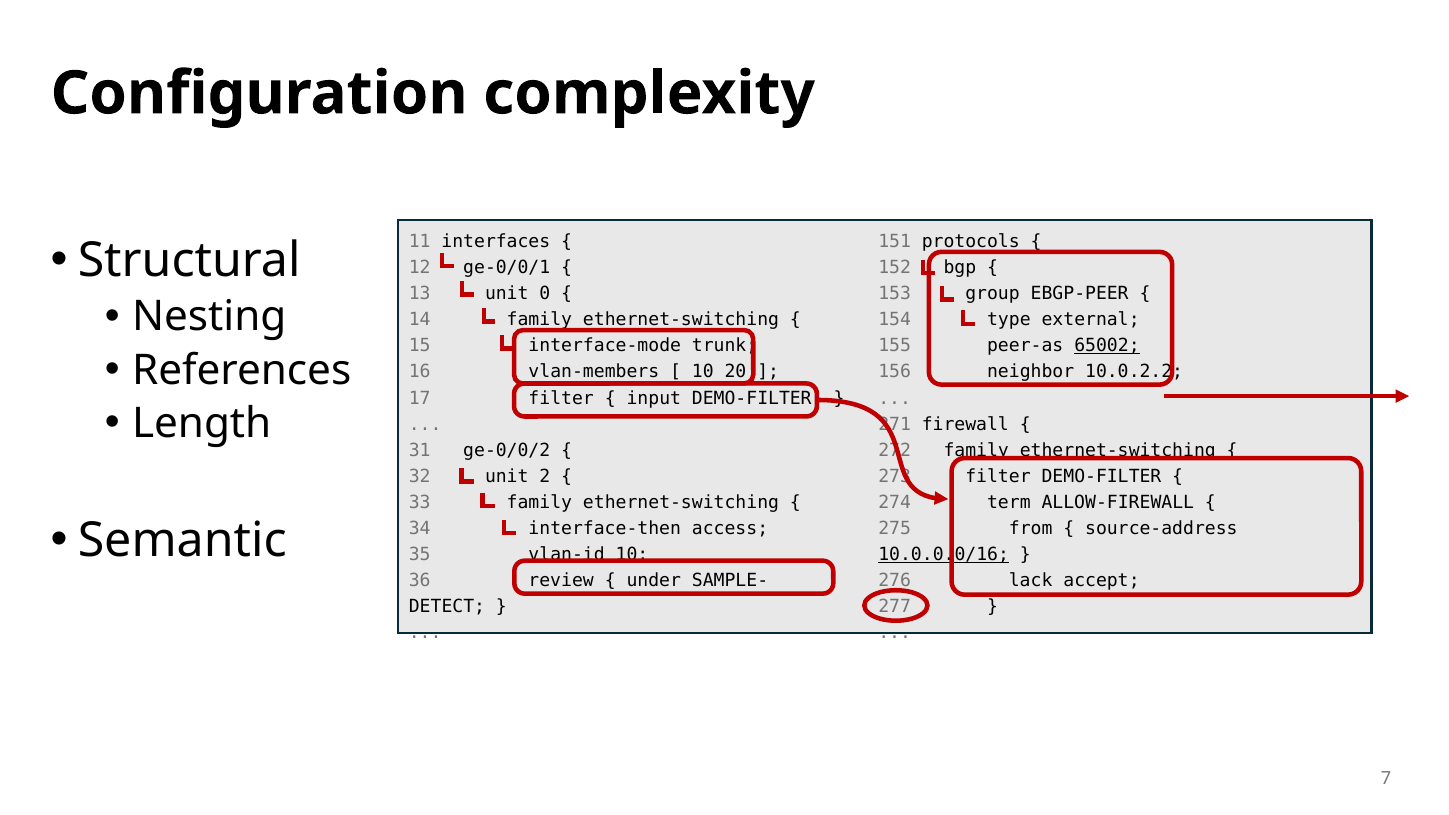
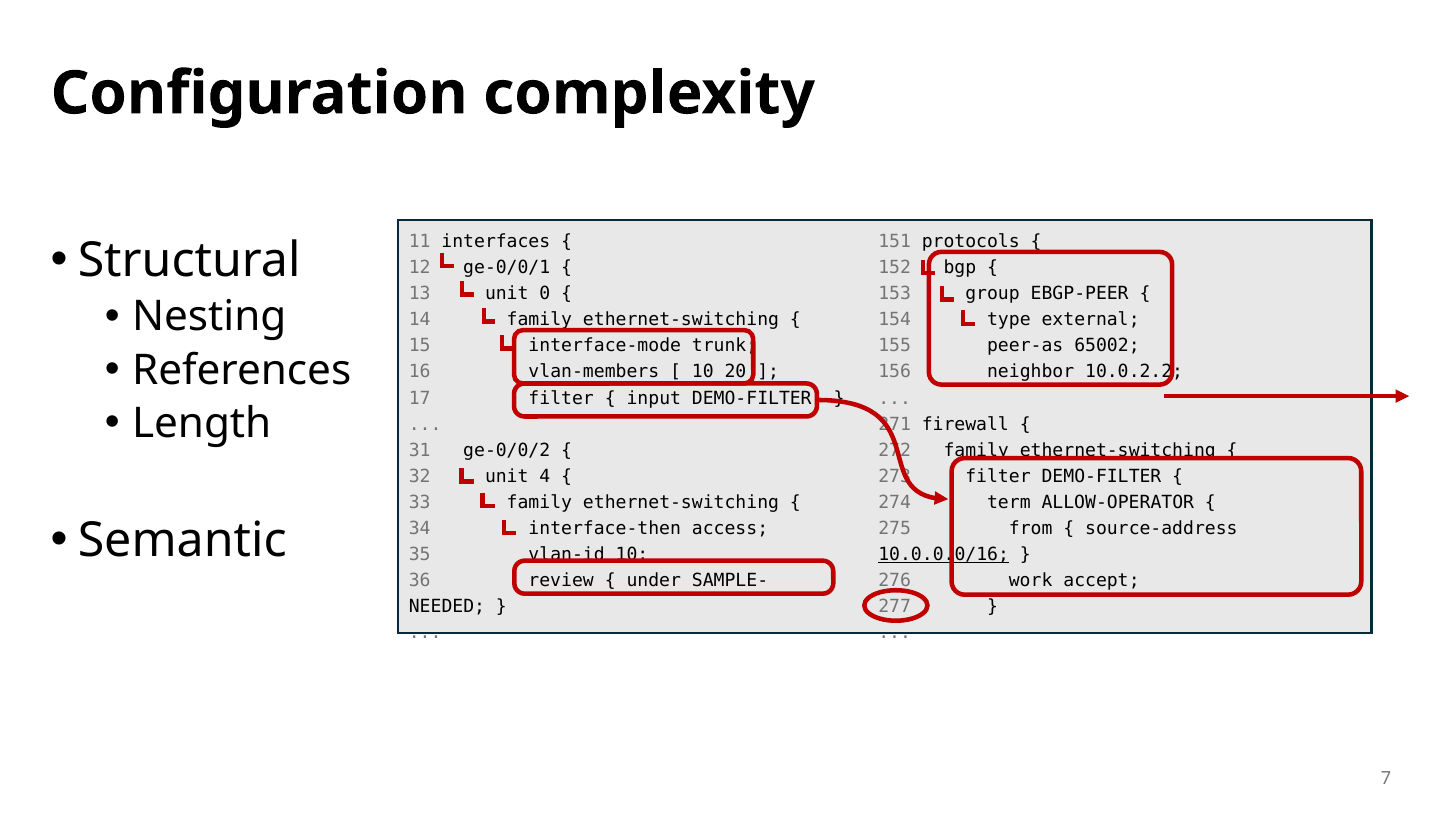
65002 underline: present -> none (1107, 346)
2: 2 -> 4 (545, 476)
ALLOW-FIREWALL: ALLOW-FIREWALL -> ALLOW-OPERATOR (1118, 502)
lack: lack -> work (1031, 580)
DETECT: DETECT -> NEEDED (447, 607)
